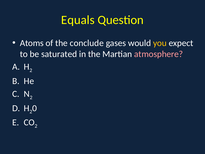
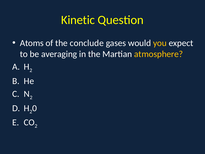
Equals: Equals -> Kinetic (78, 20)
saturated: saturated -> averaging (59, 54)
atmosphere colour: pink -> yellow (159, 54)
